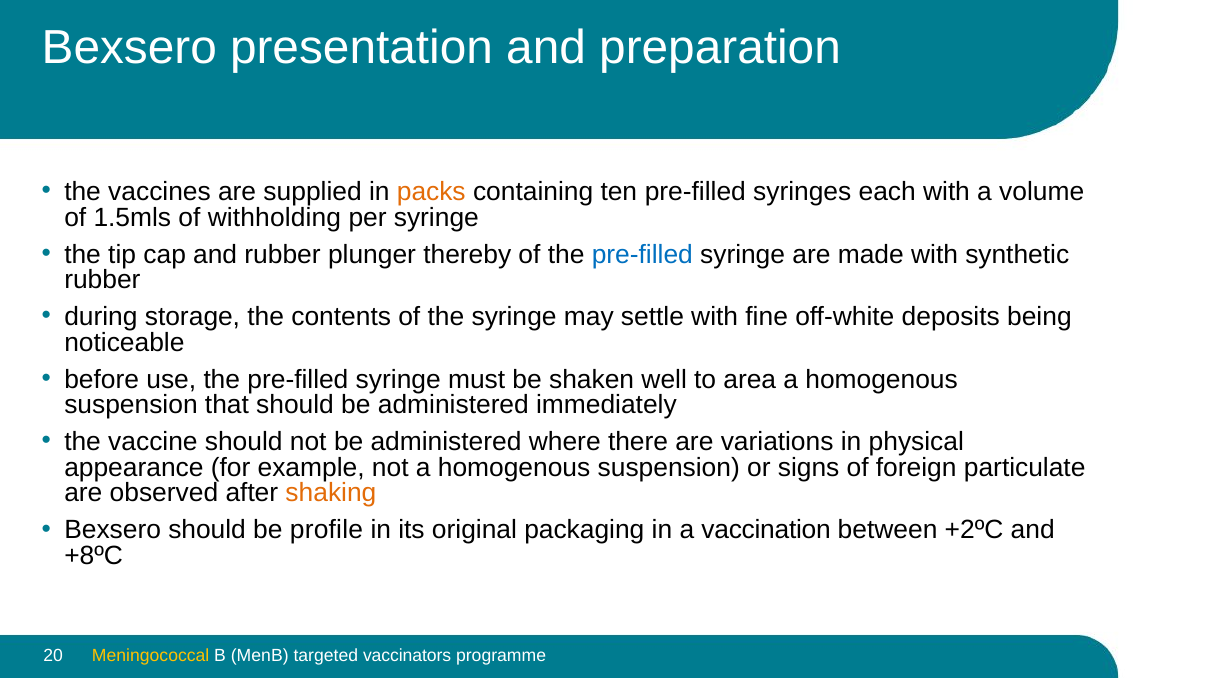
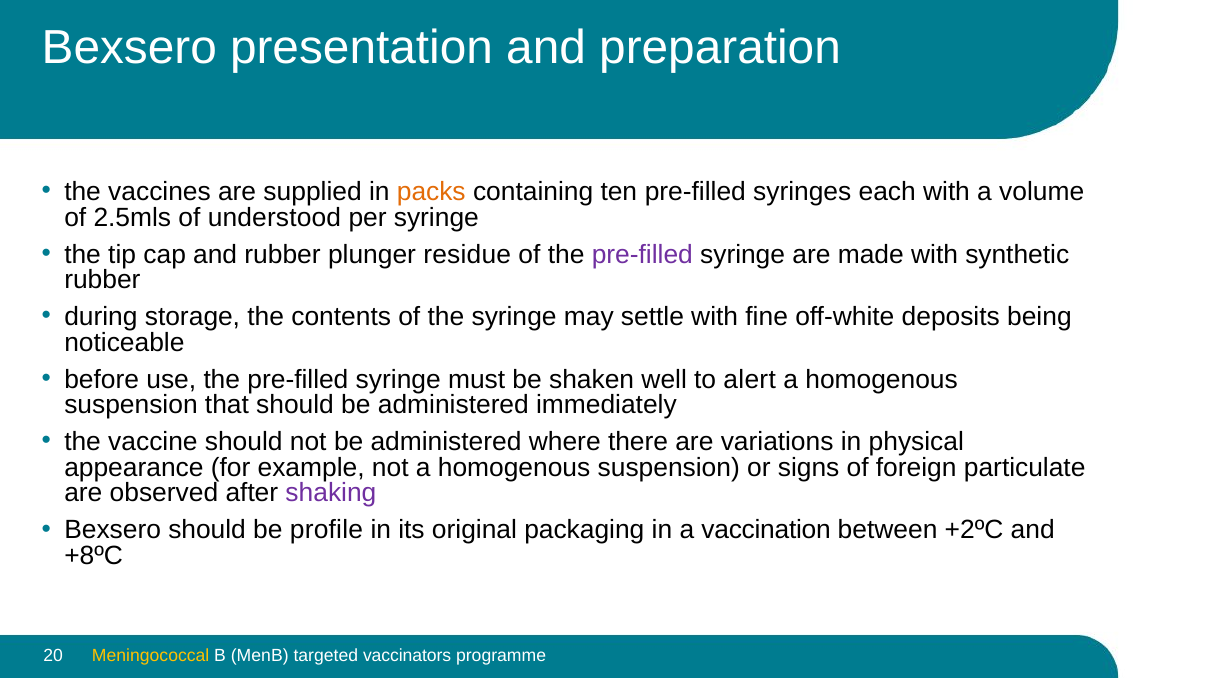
1.5mls: 1.5mls -> 2.5mls (132, 218)
withholding: withholding -> understood (274, 218)
thereby: thereby -> residue (467, 254)
pre-filled colour: blue -> purple (642, 254)
area: area -> alert (750, 380)
shaking colour: orange -> purple (331, 493)
